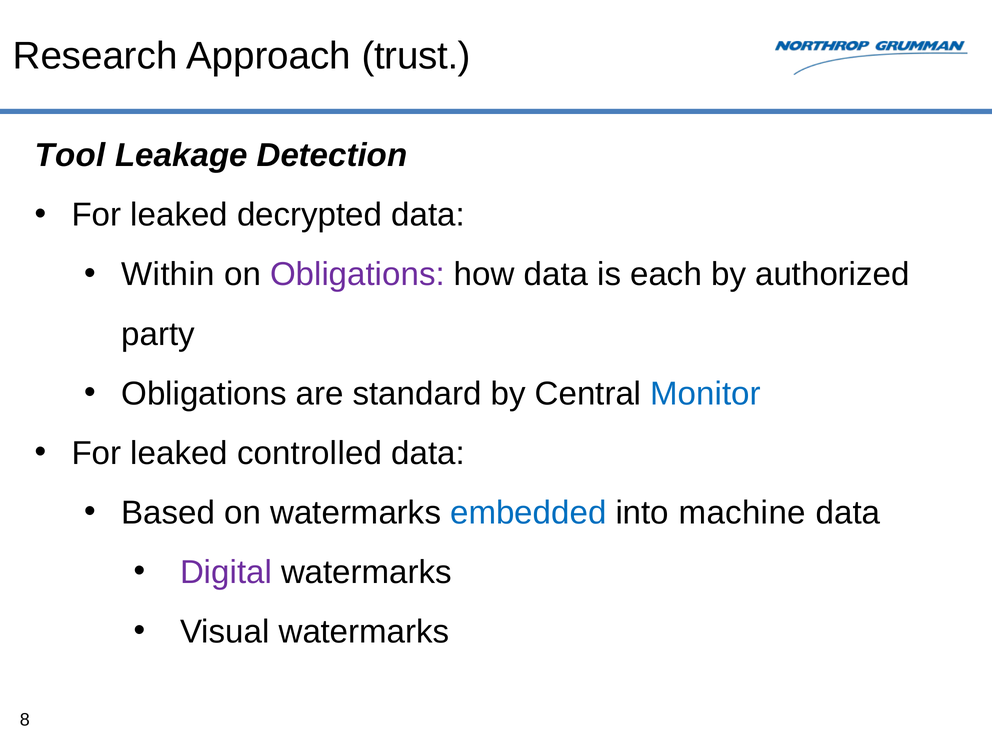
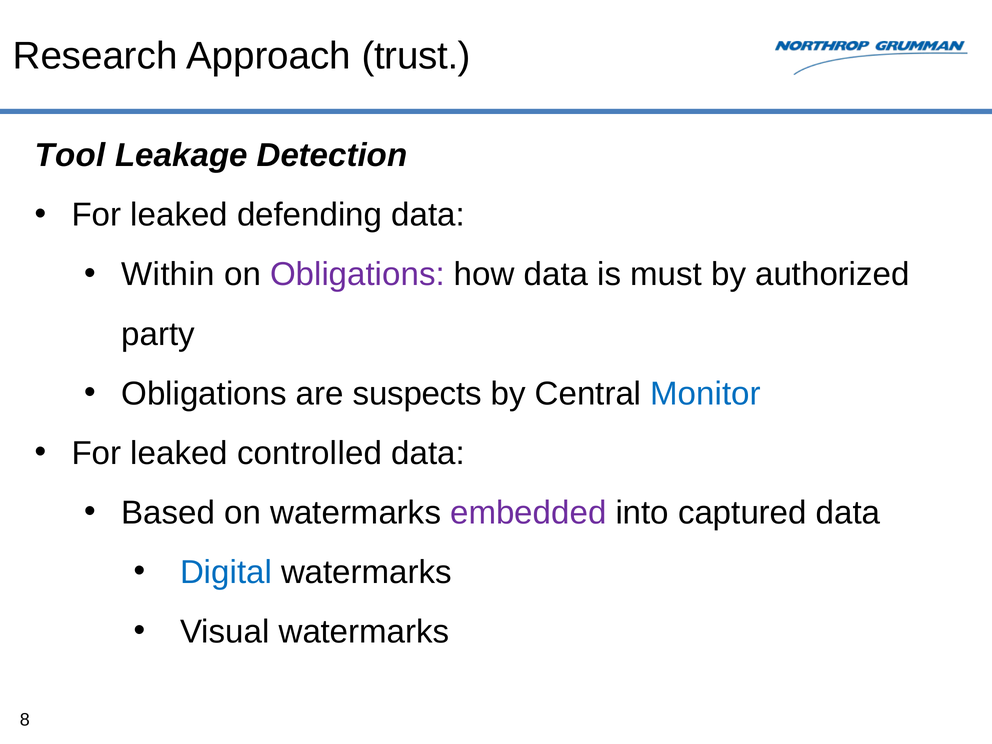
decrypted: decrypted -> defending (310, 215)
each: each -> must (666, 275)
standard: standard -> suspects (417, 394)
embedded colour: blue -> purple (528, 513)
machine: machine -> captured (742, 513)
Digital colour: purple -> blue (226, 572)
